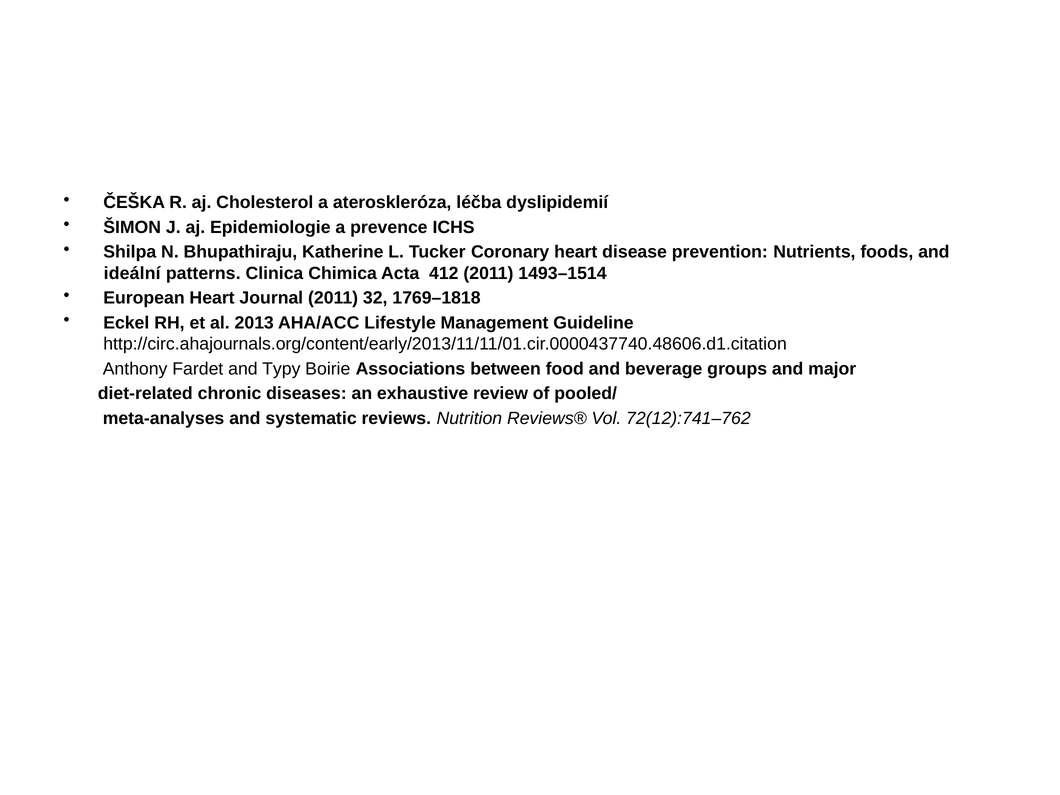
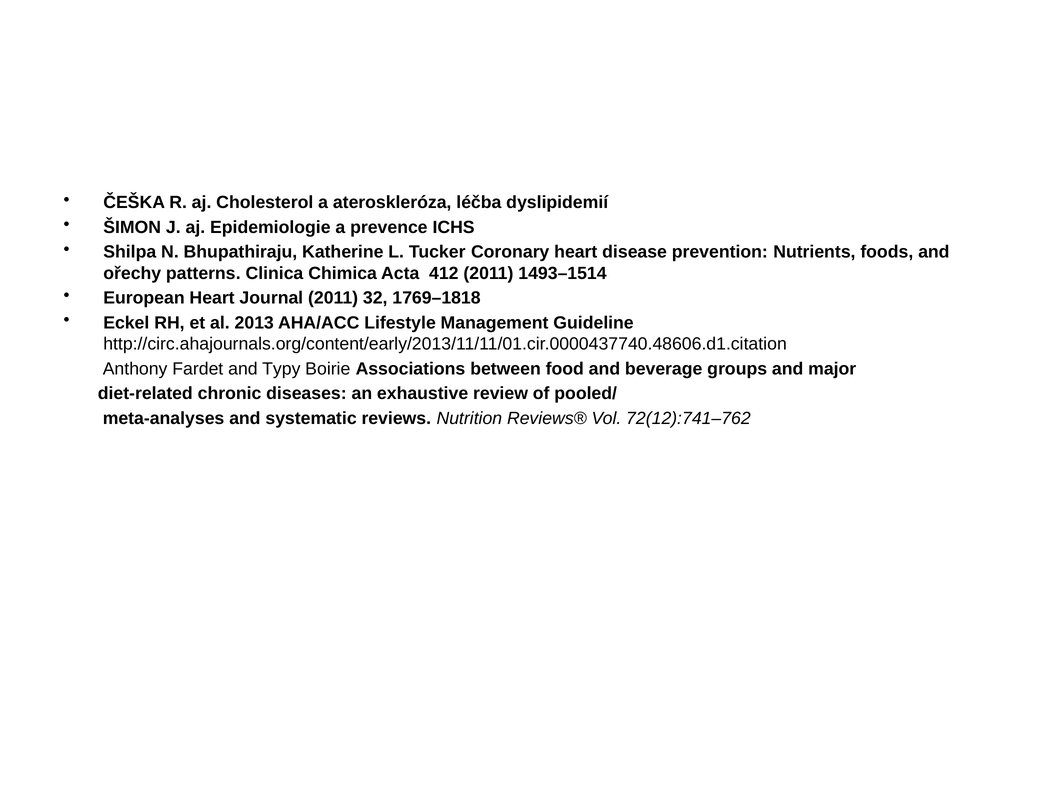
ideální: ideální -> ořechy (132, 273)
